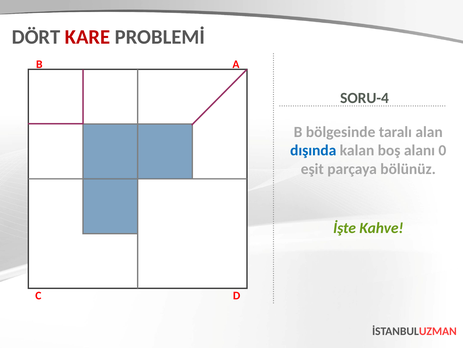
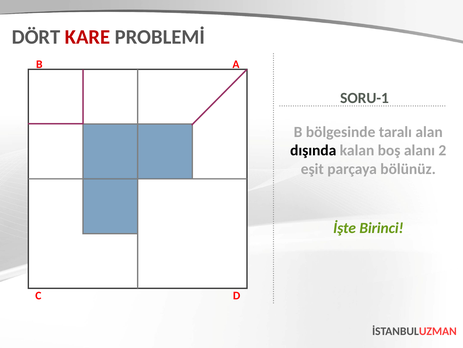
SORU-4: SORU-4 -> SORU-1 (364, 98)
dışında colour: blue -> black (313, 150)
0: 0 -> 2 (442, 150)
Kahve: Kahve -> Birinci (381, 228)
